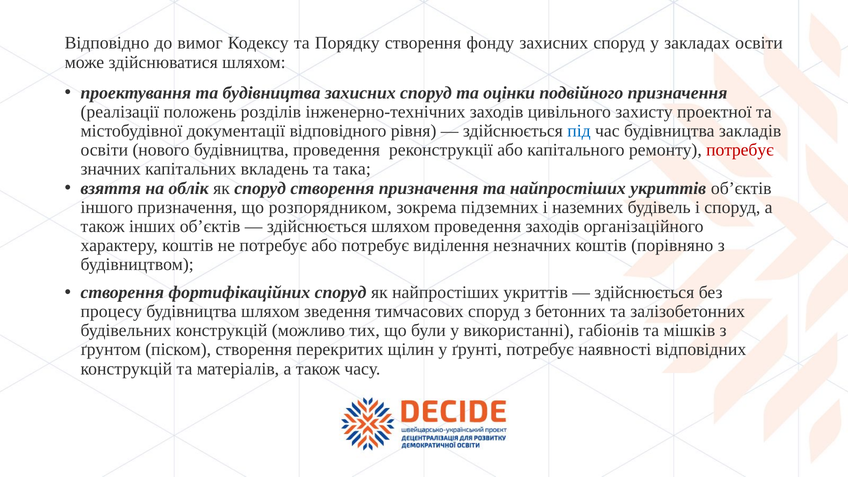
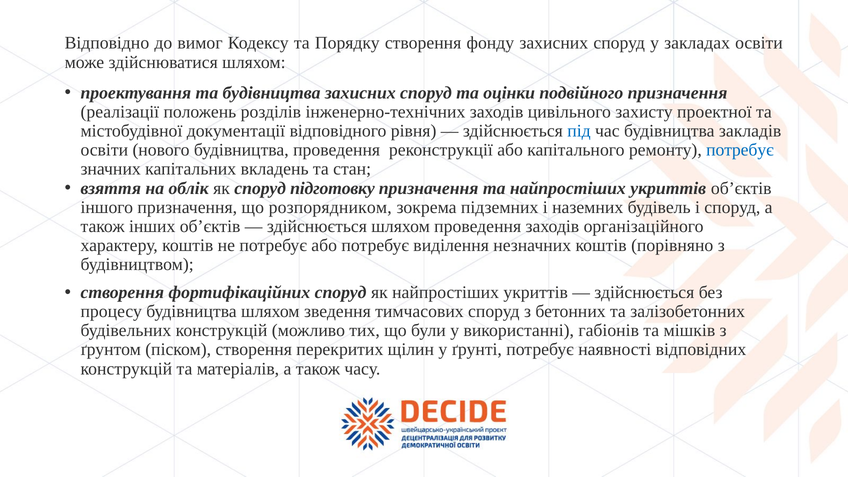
потребує colour: red -> blue (740, 150)
така: така -> стан (352, 169)
споруд створення: створення -> підготовку (332, 188)
